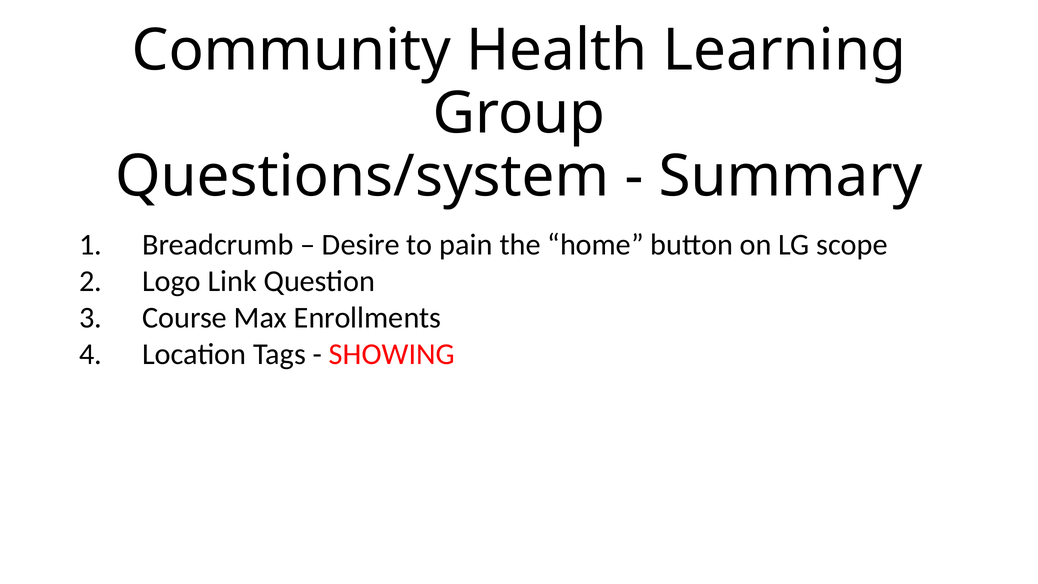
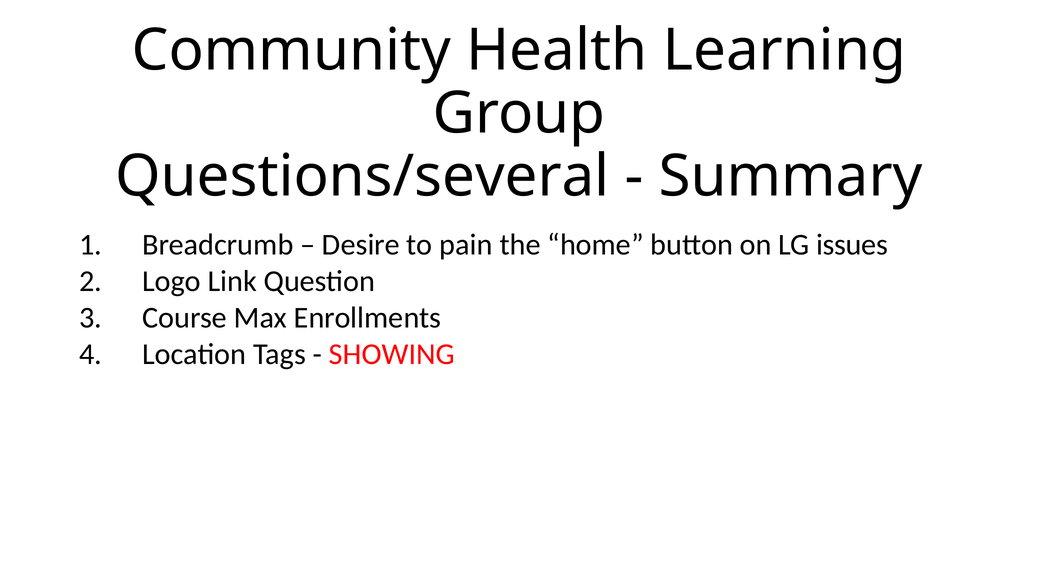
Questions/system: Questions/system -> Questions/several (362, 176)
scope: scope -> issues (852, 245)
